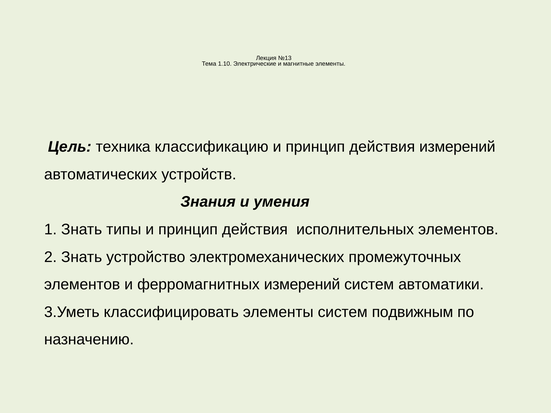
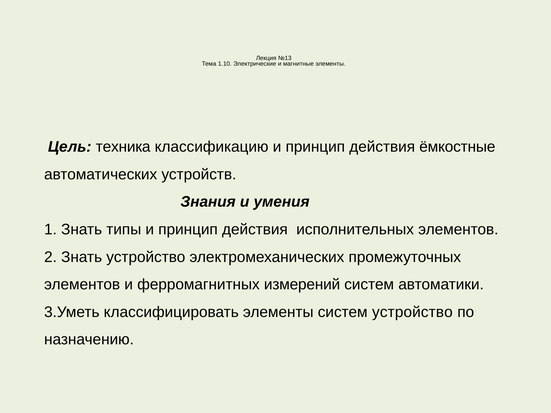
действия измерений: измерений -> ёмкостные (457, 147)
систем подвижным: подвижным -> устройство (412, 312)
